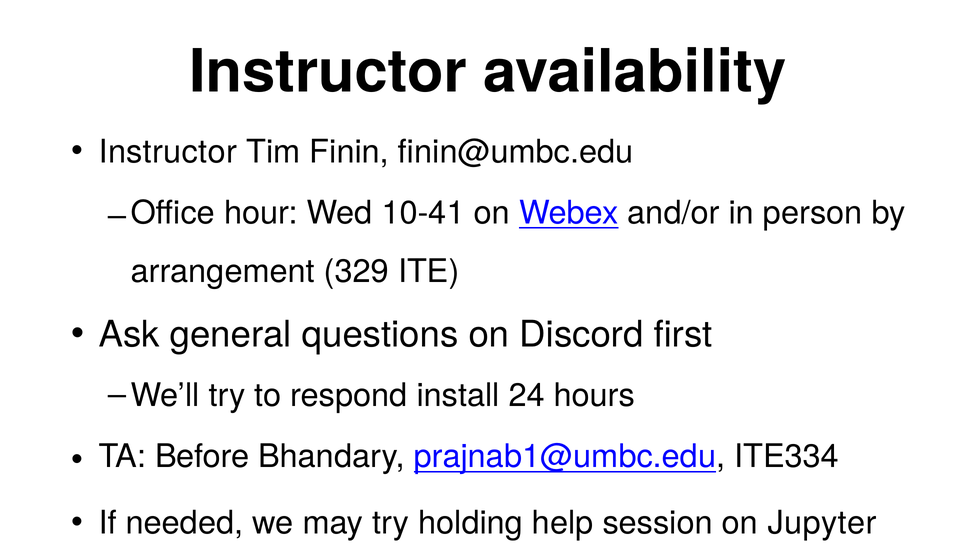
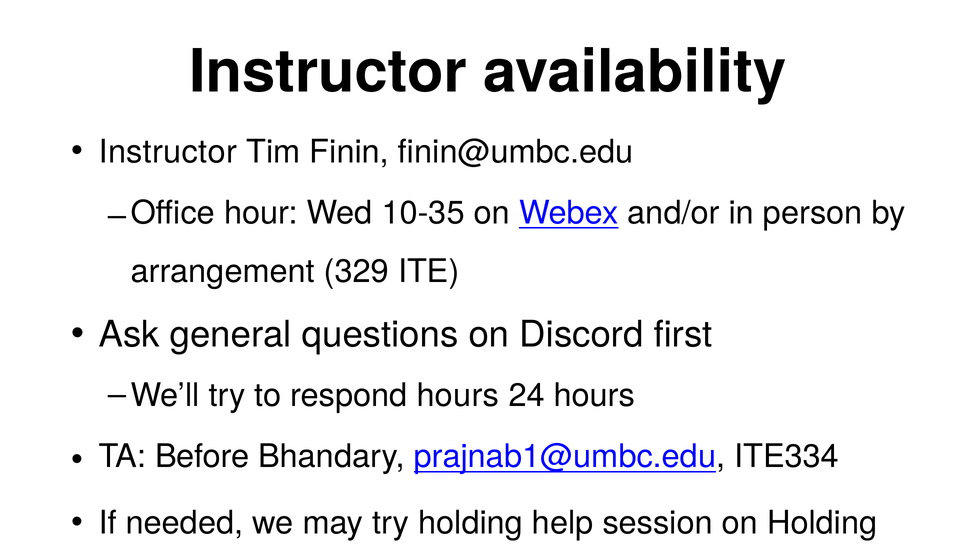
10-41: 10-41 -> 10-35 (423, 213)
respond install: install -> hours (458, 396)
on Jupyter: Jupyter -> Holding (822, 523)
